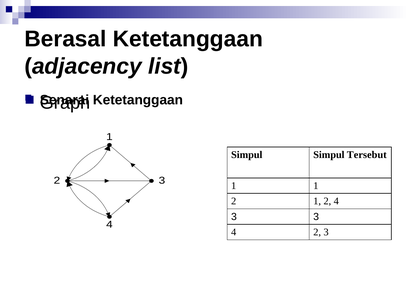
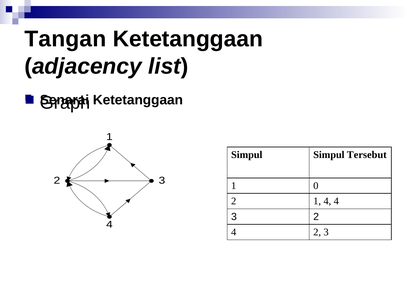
Berasal: Berasal -> Tangan (65, 39)
1 1: 1 -> 0 (316, 186)
2 1 2: 2 -> 4 (327, 201)
3 3: 3 -> 2 (316, 217)
